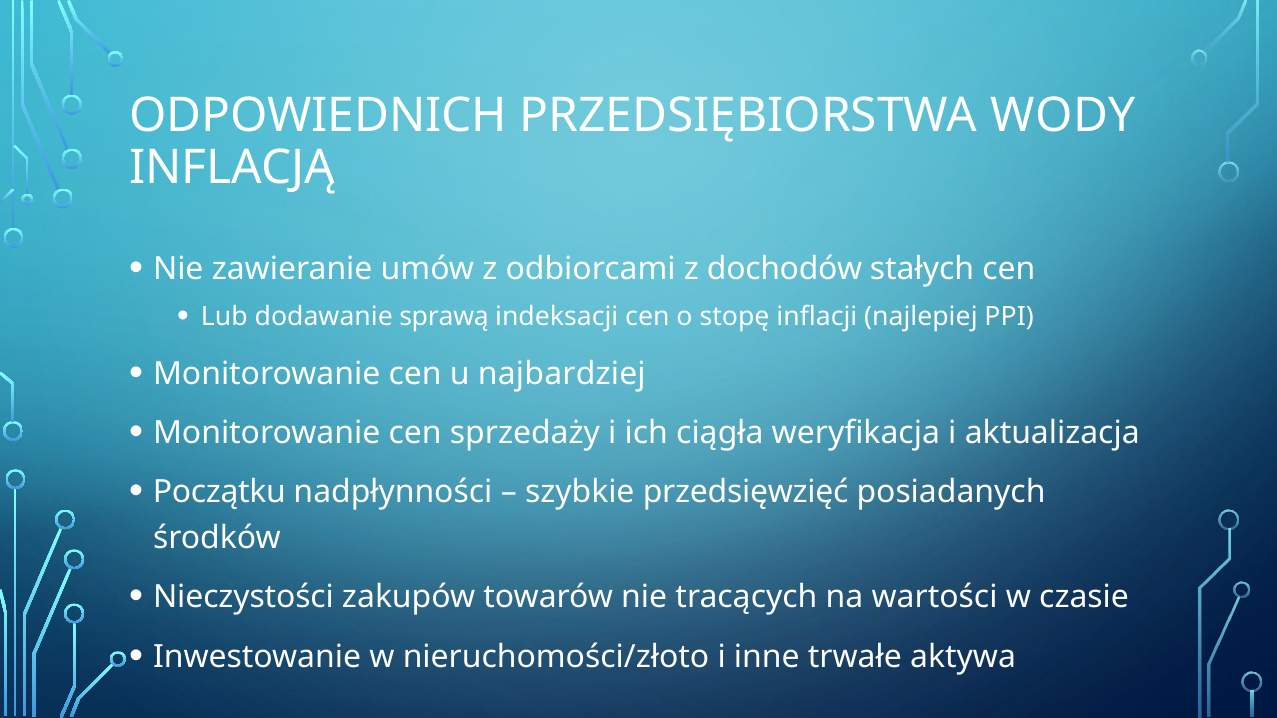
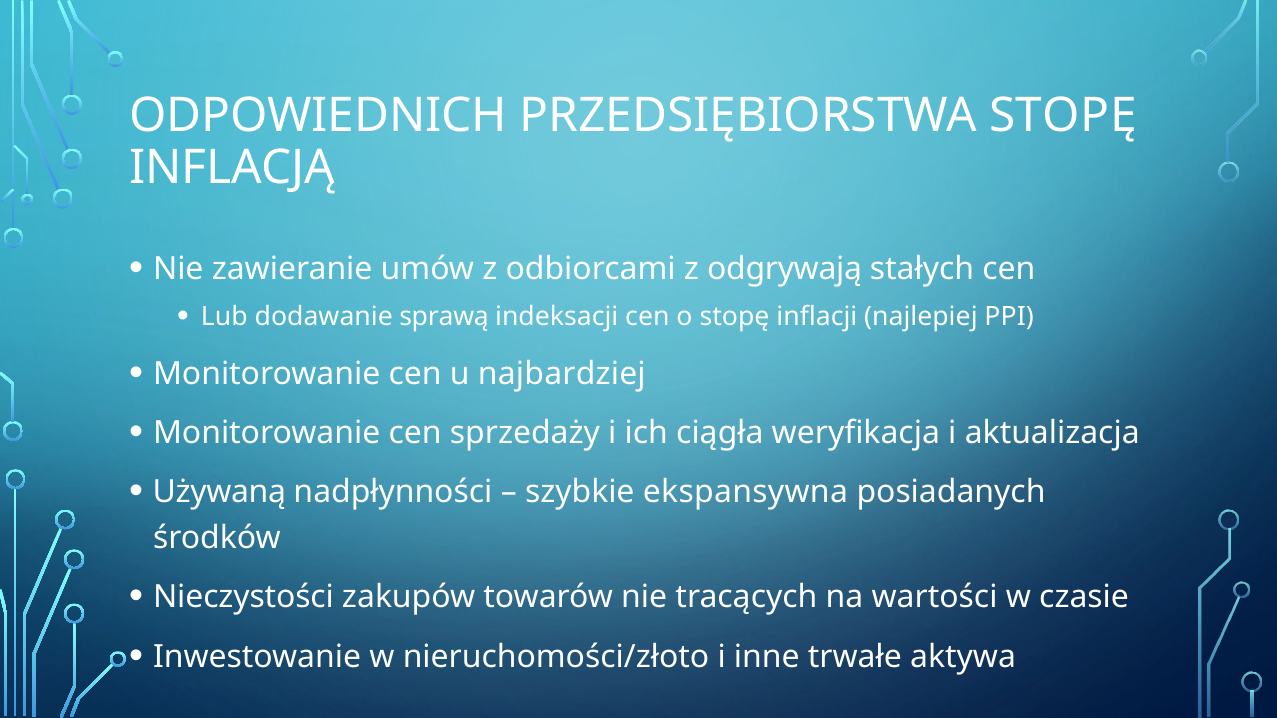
PRZEDSIĘBIORSTWA WODY: WODY -> STOPĘ (1063, 116)
dochodów: dochodów -> odgrywają (785, 269)
Początku: Początku -> Używaną (219, 492)
przedsięwzięć: przedsięwzięć -> ekspansywna (745, 492)
